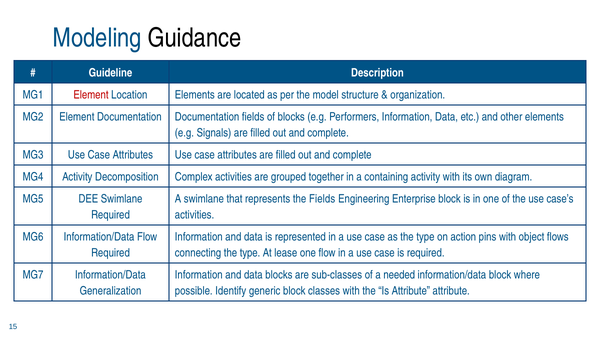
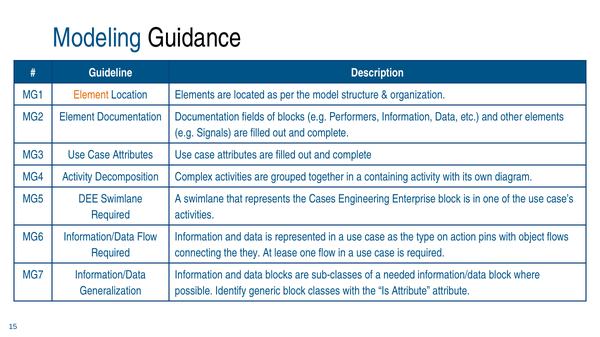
Element colour: red -> orange (91, 95)
the Fields: Fields -> Cases (322, 199)
connecting the type: type -> they (250, 253)
